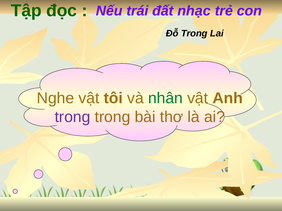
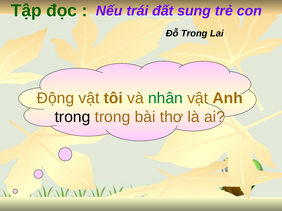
nhạc: nhạc -> sung (194, 11)
Nghe: Nghe -> Động (55, 98)
trong colour: purple -> black (72, 117)
